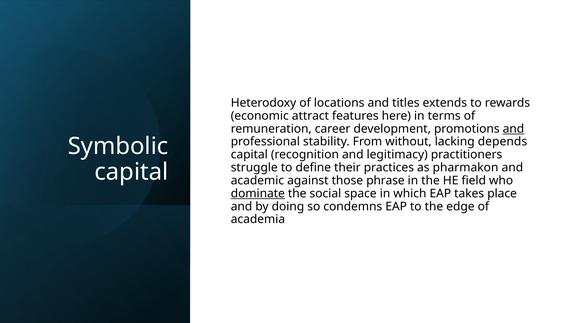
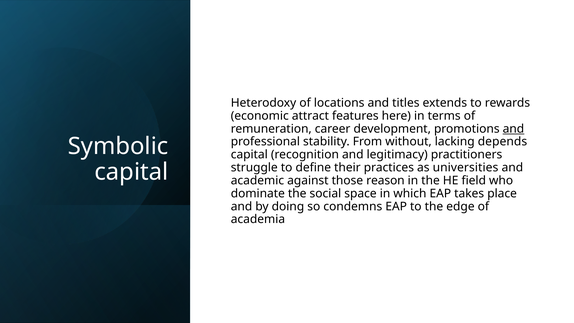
pharmakon: pharmakon -> universities (466, 168)
phrase: phrase -> reason (385, 180)
dominate underline: present -> none (258, 193)
